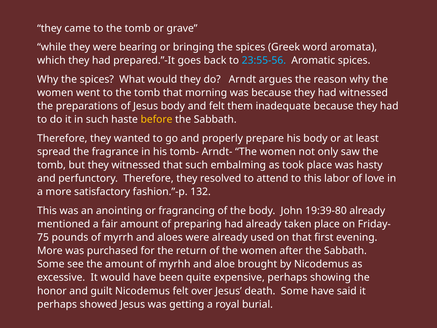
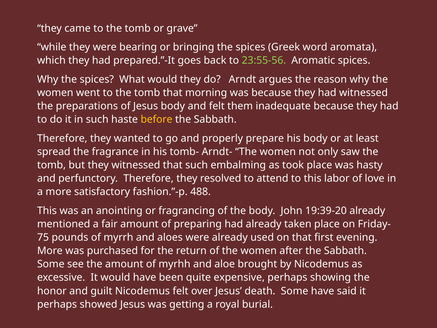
23:55-56 colour: light blue -> light green (264, 60)
132: 132 -> 488 (201, 192)
19:39-80: 19:39-80 -> 19:39-20 (326, 211)
